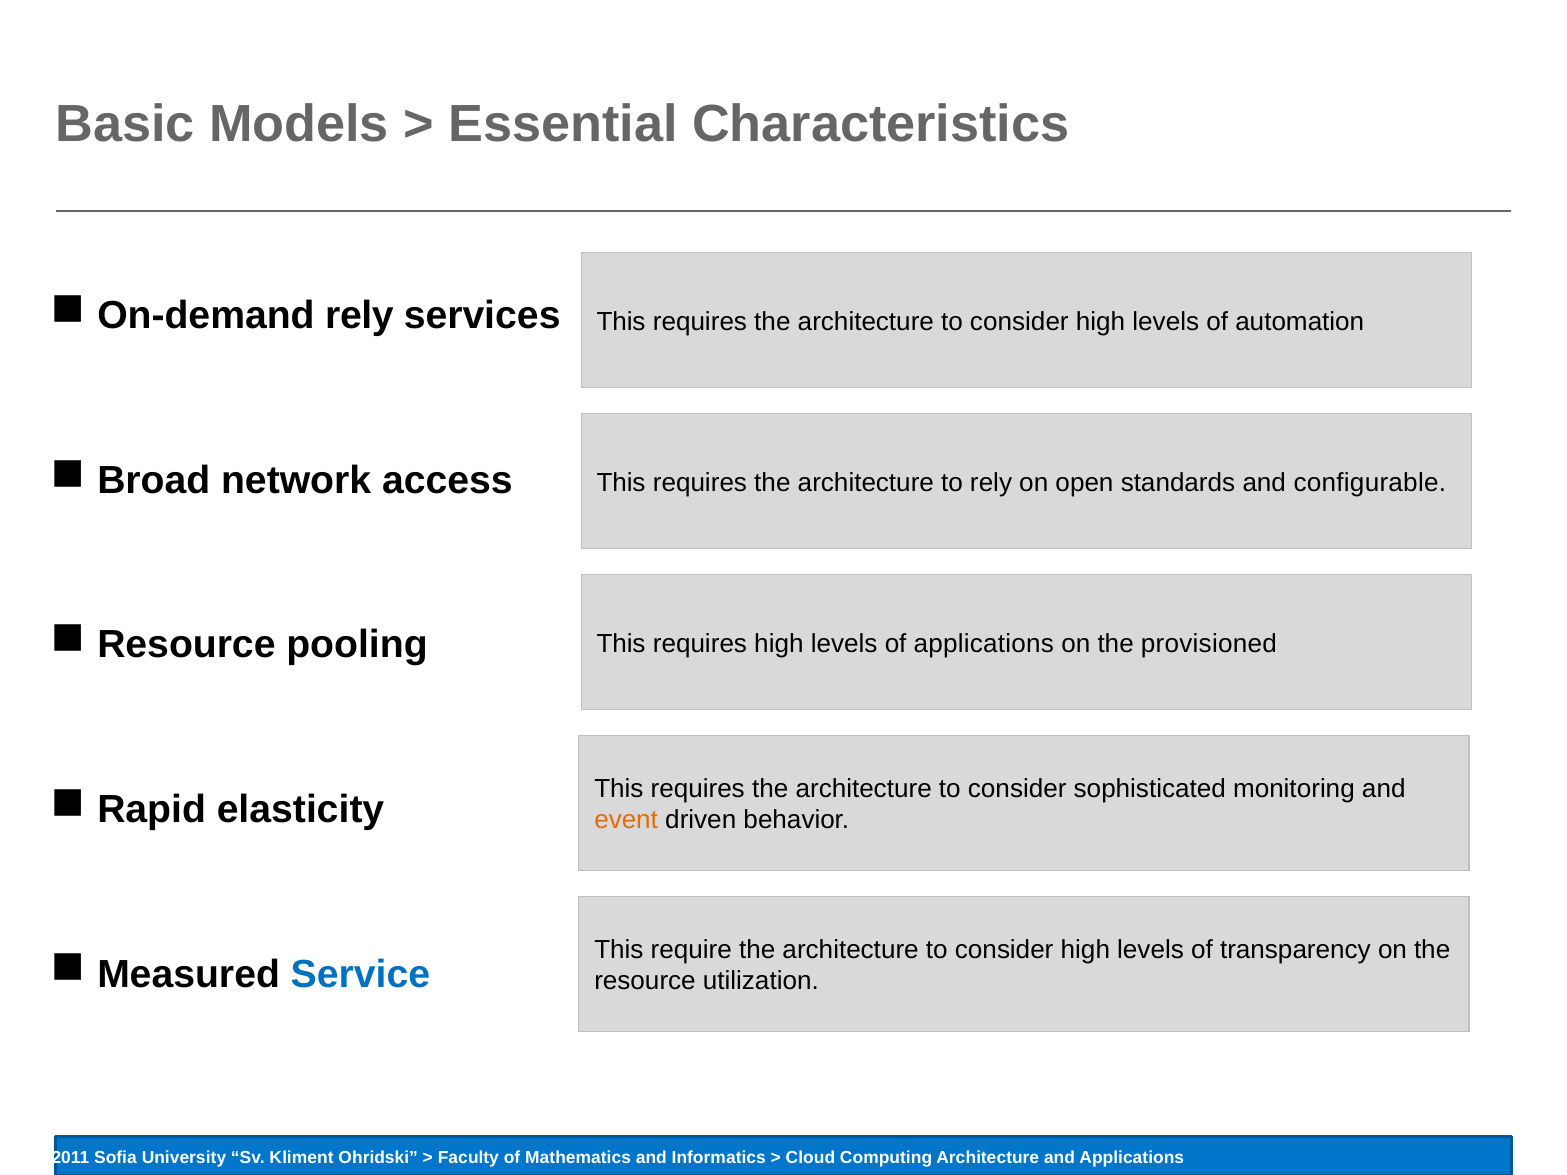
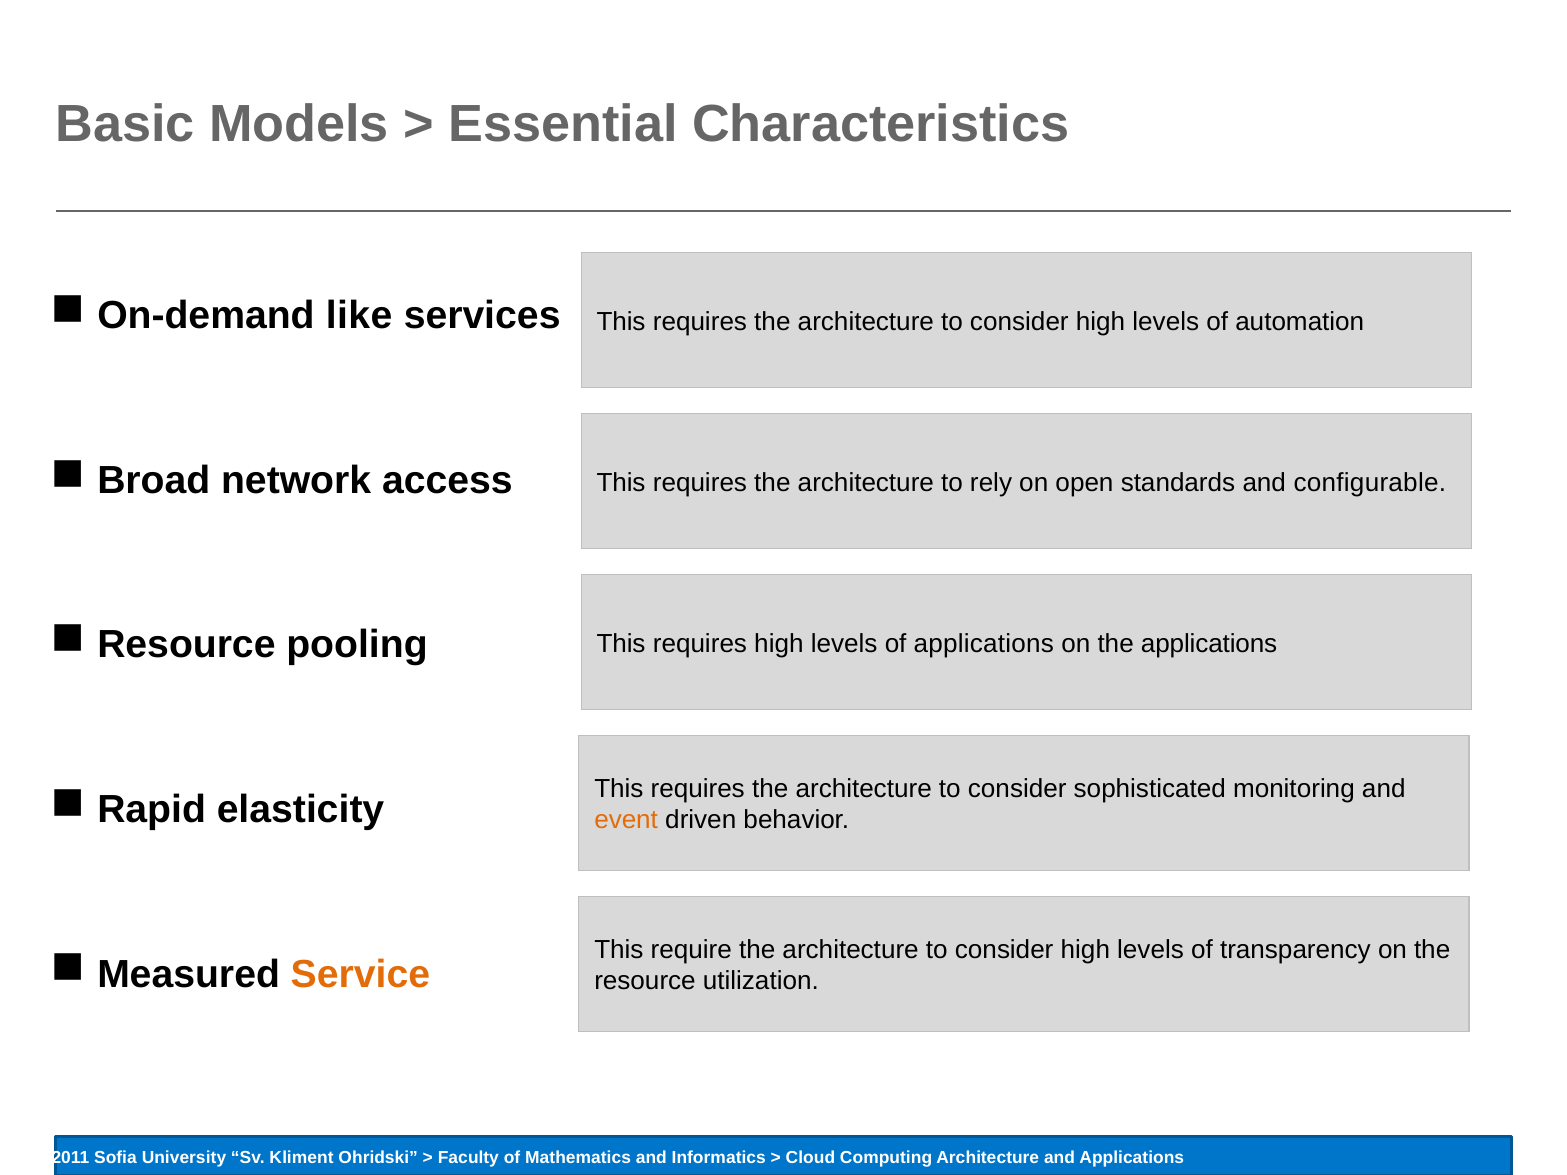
On-demand rely: rely -> like (359, 316)
the provisioned: provisioned -> applications (1209, 644)
Service colour: blue -> orange (360, 974)
